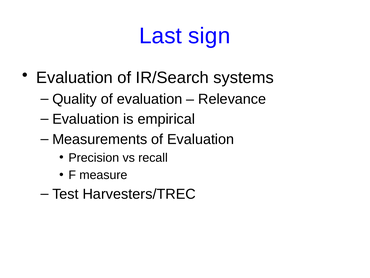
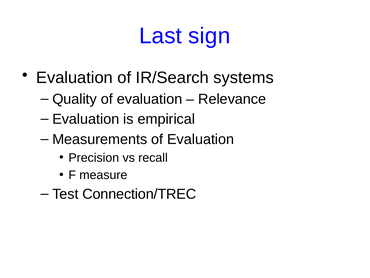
Harvesters/TREC: Harvesters/TREC -> Connection/TREC (139, 194)
